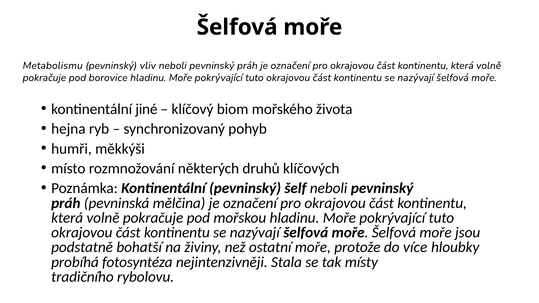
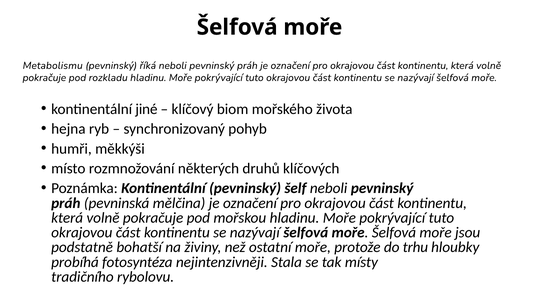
vliv: vliv -> říká (148, 66)
borovice: borovice -> rozkladu (108, 78)
více: více -> trhu (415, 247)
